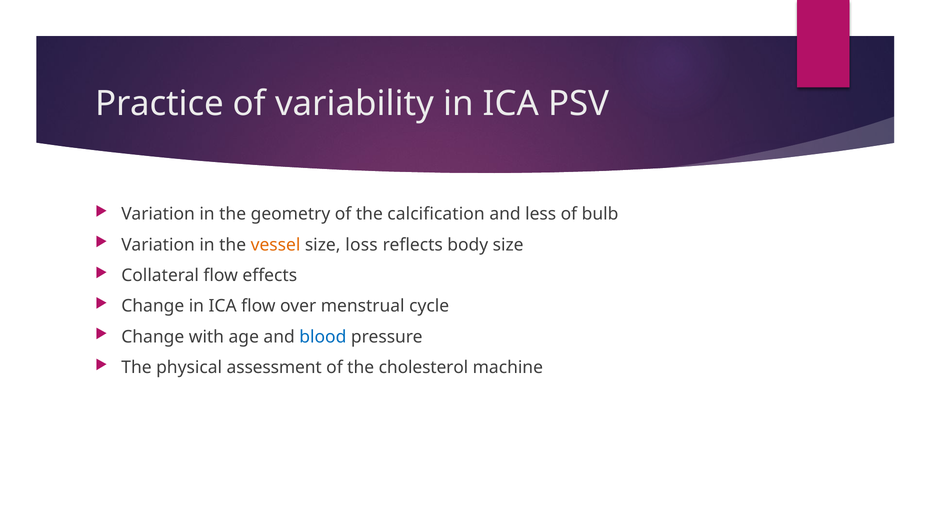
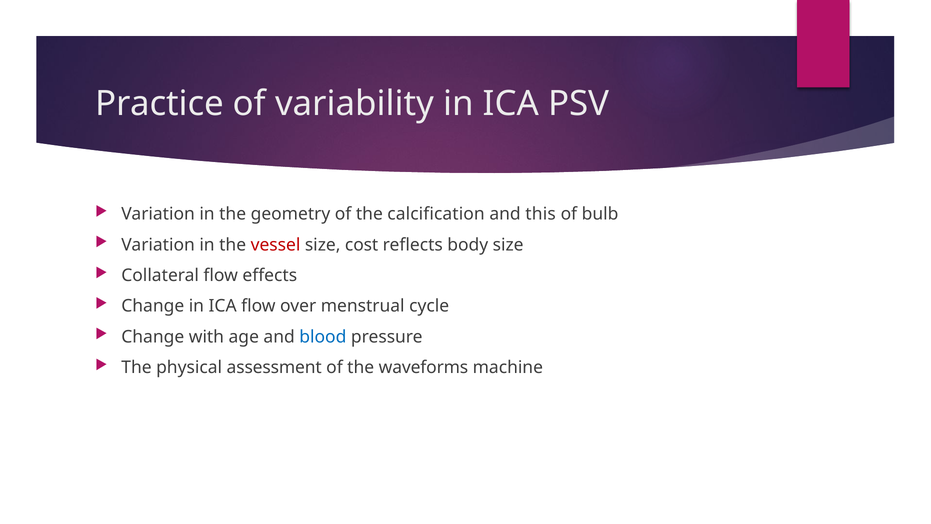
less: less -> this (541, 214)
vessel colour: orange -> red (276, 245)
loss: loss -> cost (362, 245)
cholesterol: cholesterol -> waveforms (423, 367)
